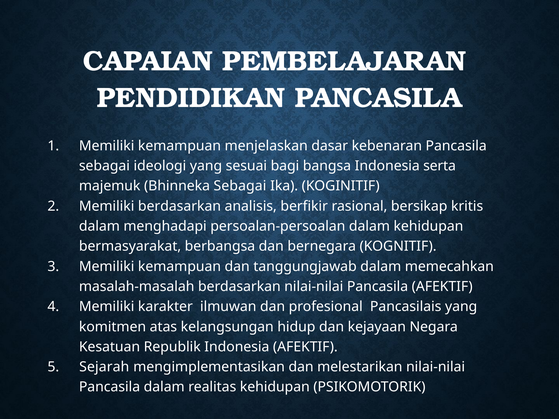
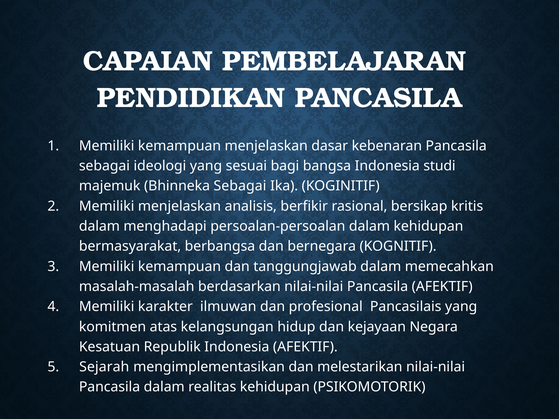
serta: serta -> studi (439, 166)
Memiliki berdasarkan: berdasarkan -> menjelaskan (180, 206)
